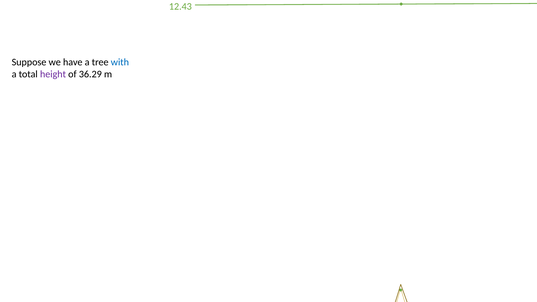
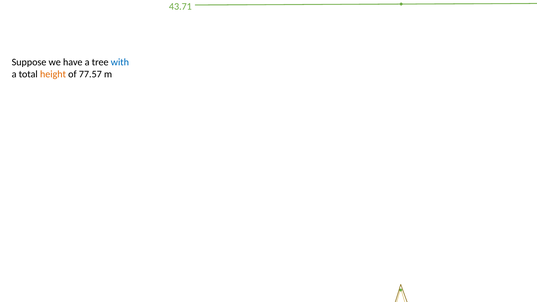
12.43: 12.43 -> 43.71 (180, 6)
height colour: purple -> orange (53, 74)
36.29: 36.29 -> 77.57 (90, 74)
